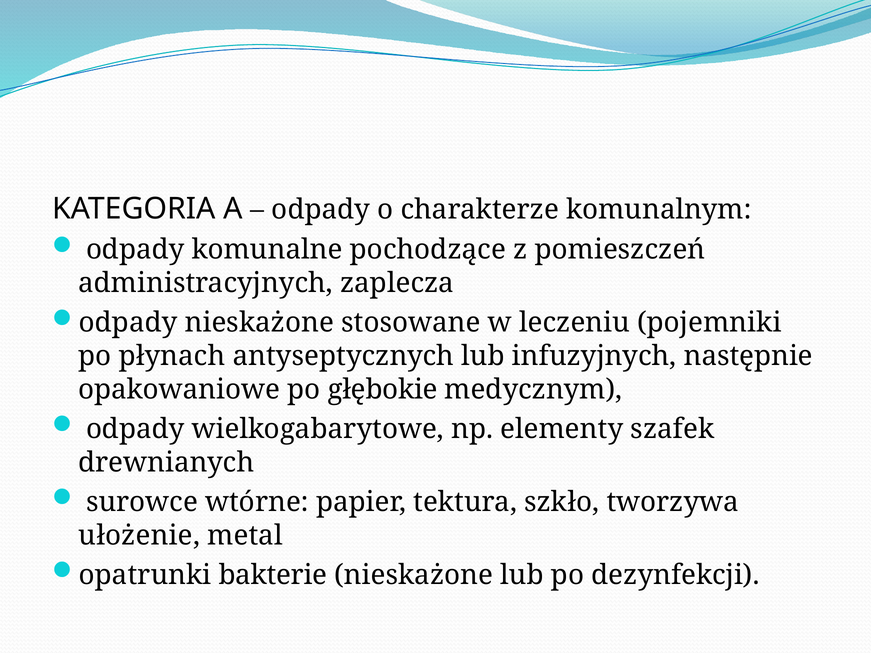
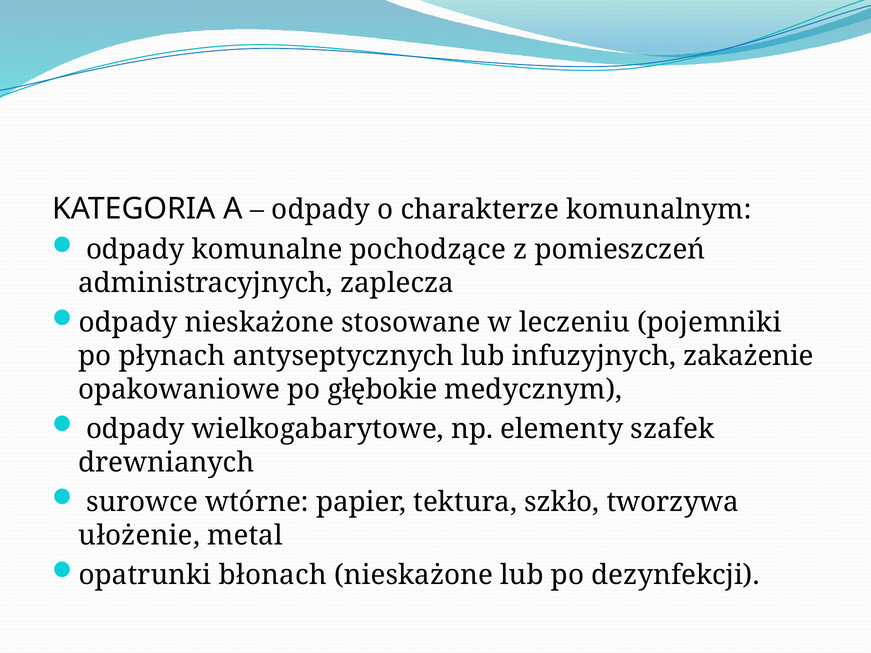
następnie: następnie -> zakażenie (748, 356)
bakterie: bakterie -> błonach (273, 575)
